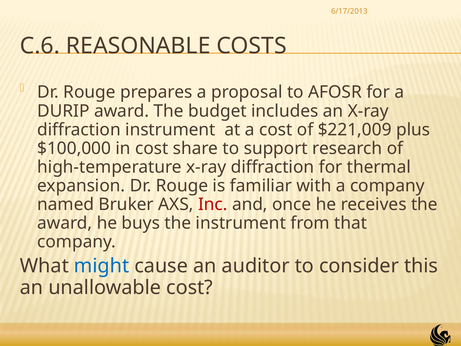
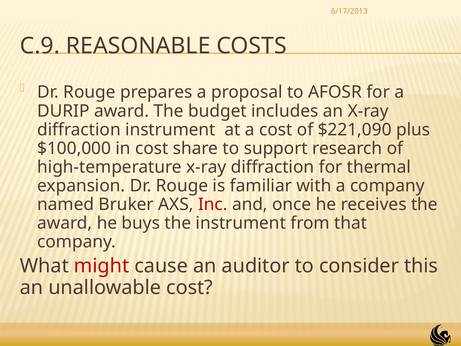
C.6: C.6 -> C.9 (40, 46)
$221,009: $221,009 -> $221,090 (355, 130)
might colour: blue -> red (102, 266)
